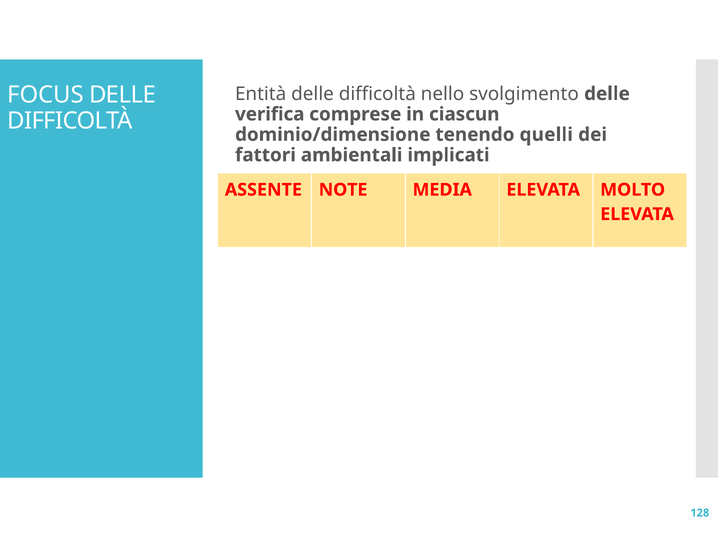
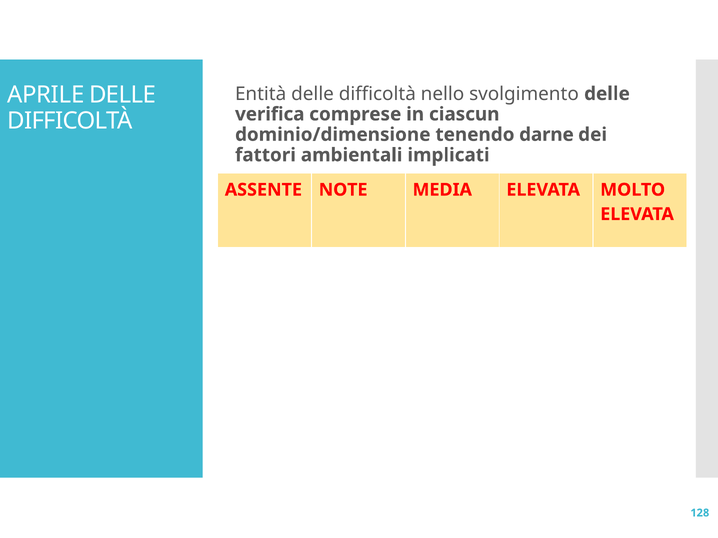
FOCUS: FOCUS -> APRILE (46, 95)
quelli: quelli -> darne (546, 135)
